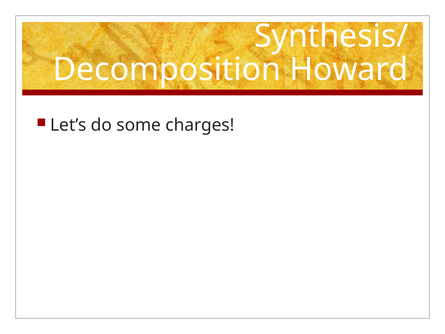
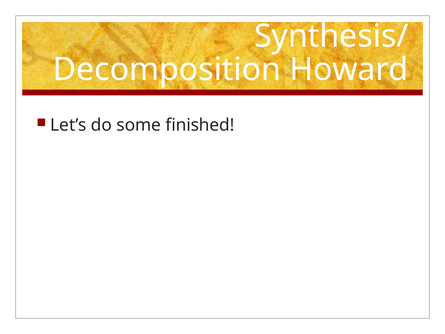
charges: charges -> finished (200, 125)
